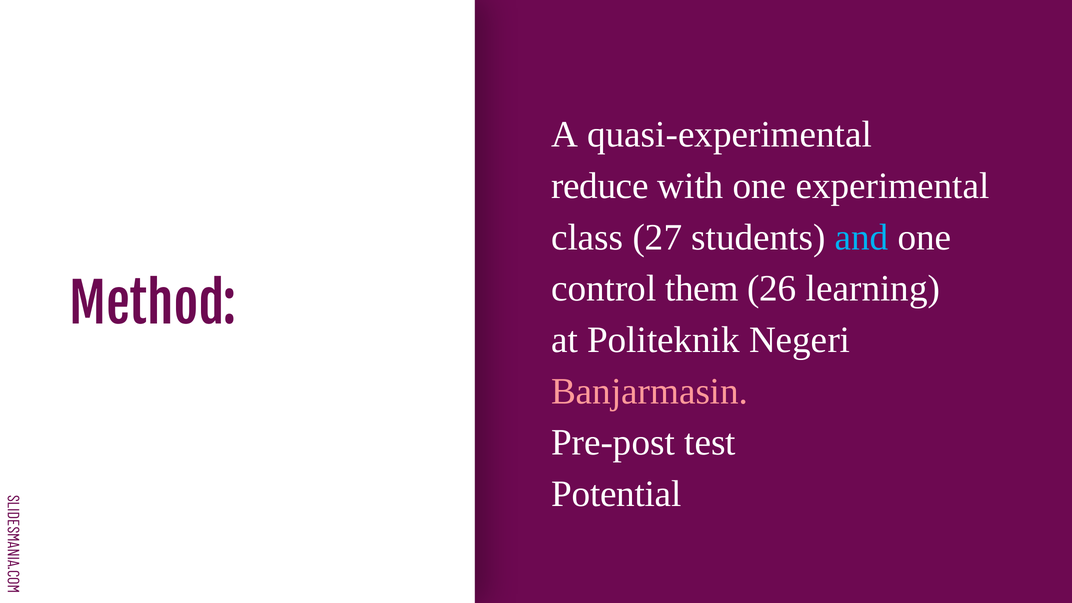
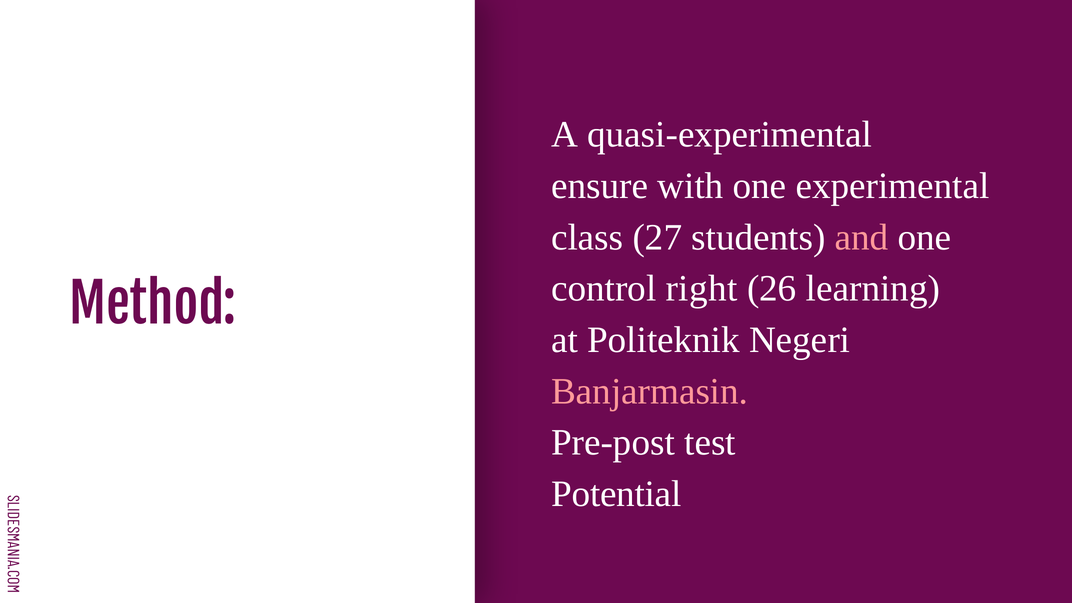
reduce: reduce -> ensure (600, 186)
and colour: light blue -> pink (862, 237)
them: them -> right (702, 289)
